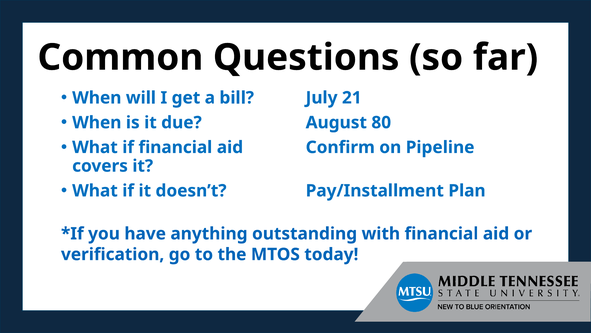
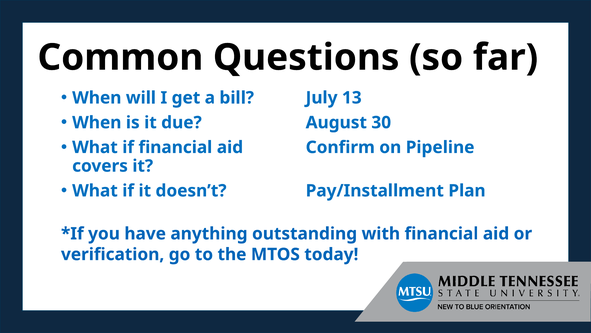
21: 21 -> 13 (352, 98)
80: 80 -> 30 (381, 122)
